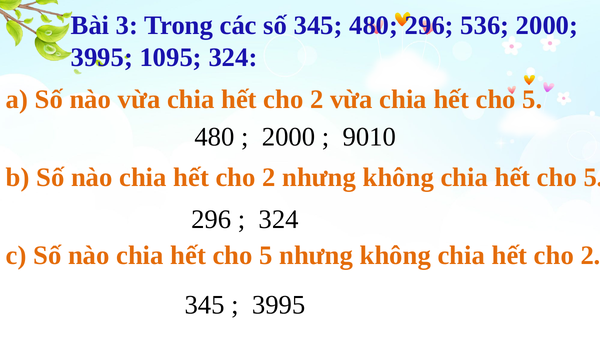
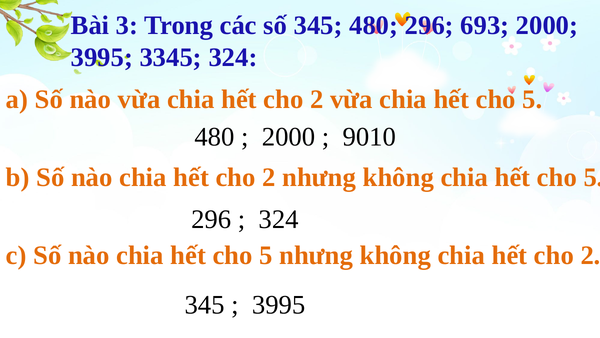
536: 536 -> 693 (485, 26)
1095: 1095 -> 3345 (171, 58)
